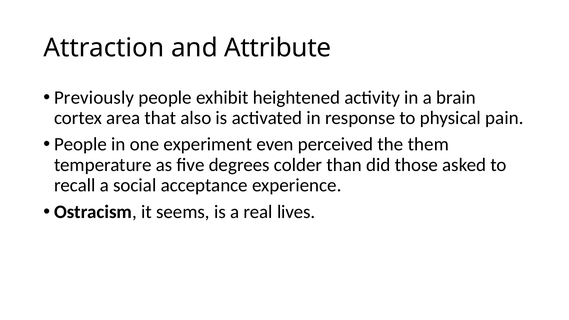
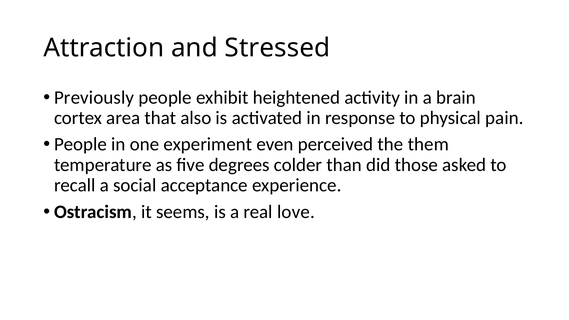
Attribute: Attribute -> Stressed (277, 48)
lives: lives -> love (296, 212)
